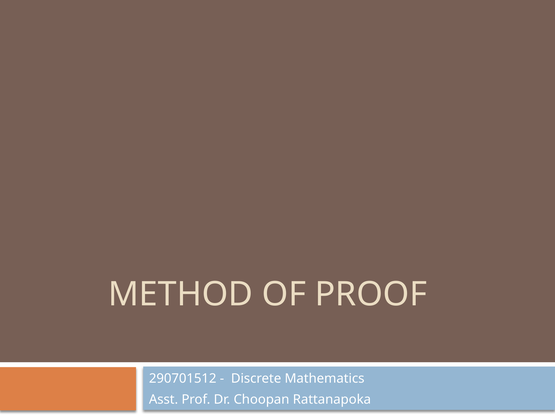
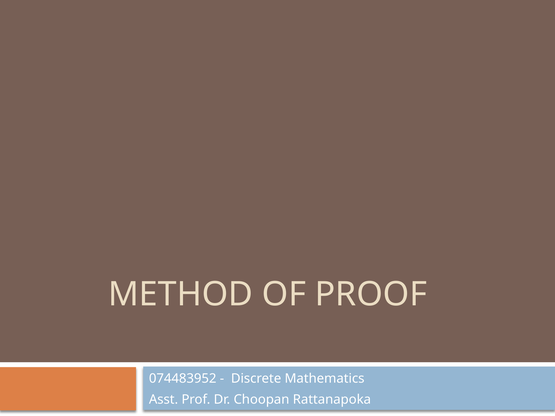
290701512: 290701512 -> 074483952 (183, 379)
